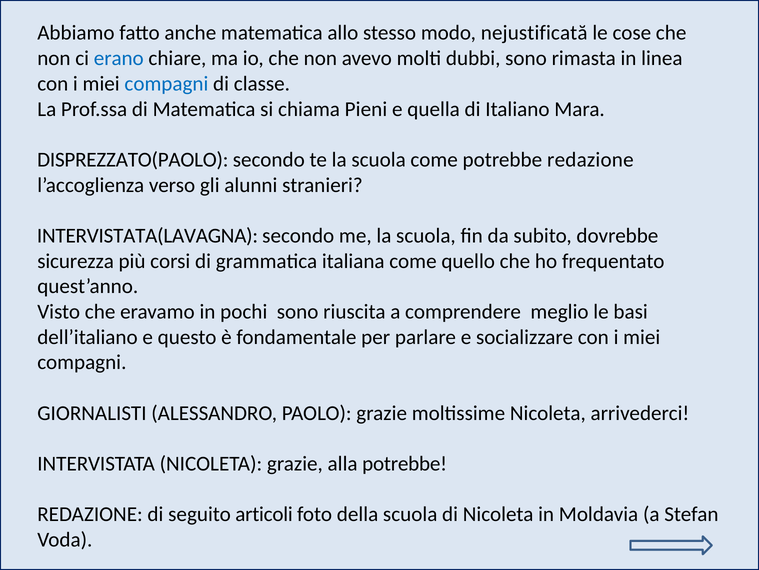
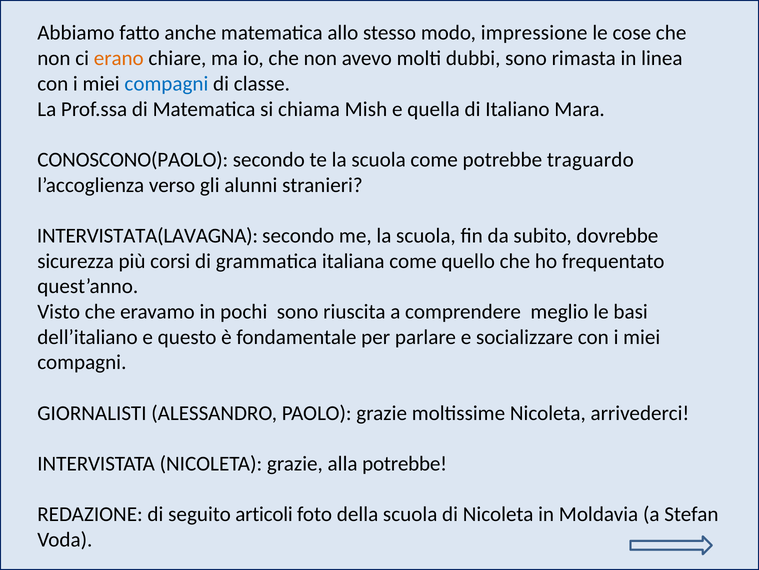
nejustificată: nejustificată -> impressione (534, 33)
erano colour: blue -> orange (119, 58)
Pieni: Pieni -> Mish (366, 109)
DISPREZZATO(PAOLO: DISPREZZATO(PAOLO -> CONOSCONO(PAOLO (133, 160)
come potrebbe redazione: redazione -> traguardo (590, 160)
